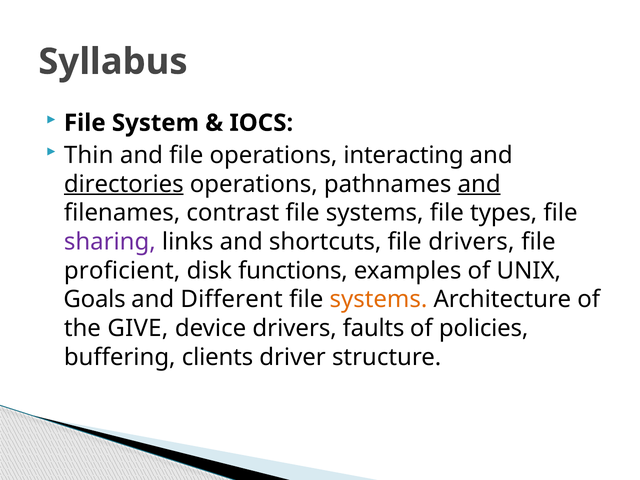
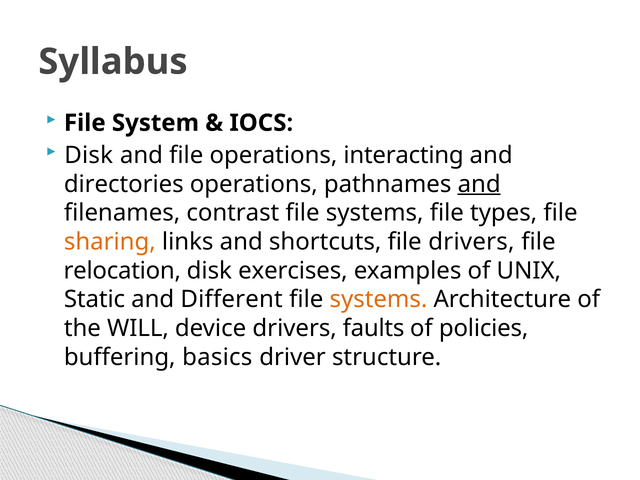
Thin: Thin -> Disk (89, 155)
directories underline: present -> none (124, 184)
sharing colour: purple -> orange (110, 242)
proficient: proficient -> relocation (122, 271)
functions: functions -> exercises (293, 271)
Goals: Goals -> Static (95, 299)
GIVE: GIVE -> WILL (138, 328)
clients: clients -> basics (217, 357)
